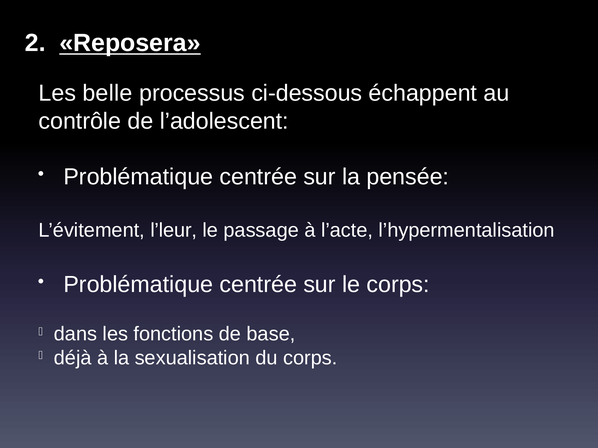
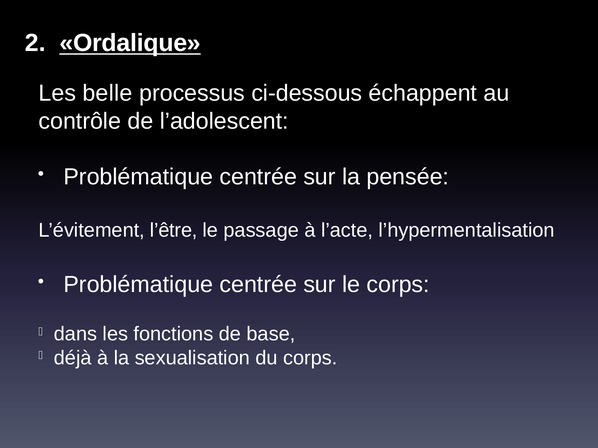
Reposera: Reposera -> Ordalique (130, 43)
l’leur: l’leur -> l’être (174, 231)
